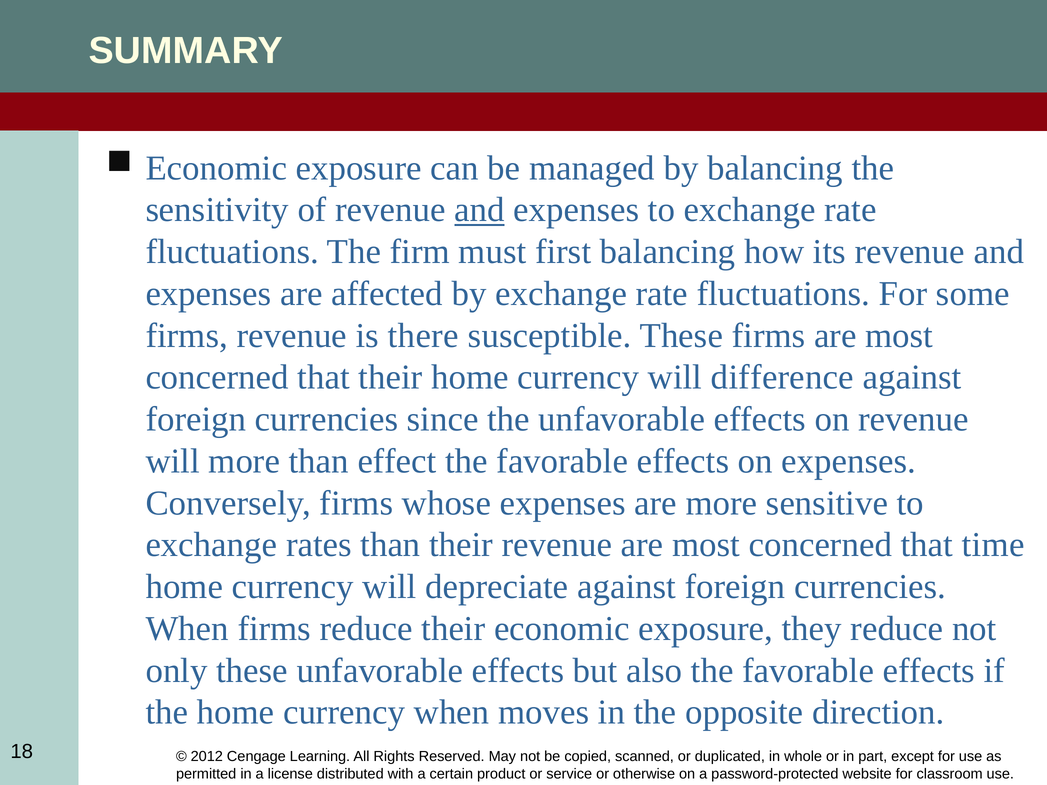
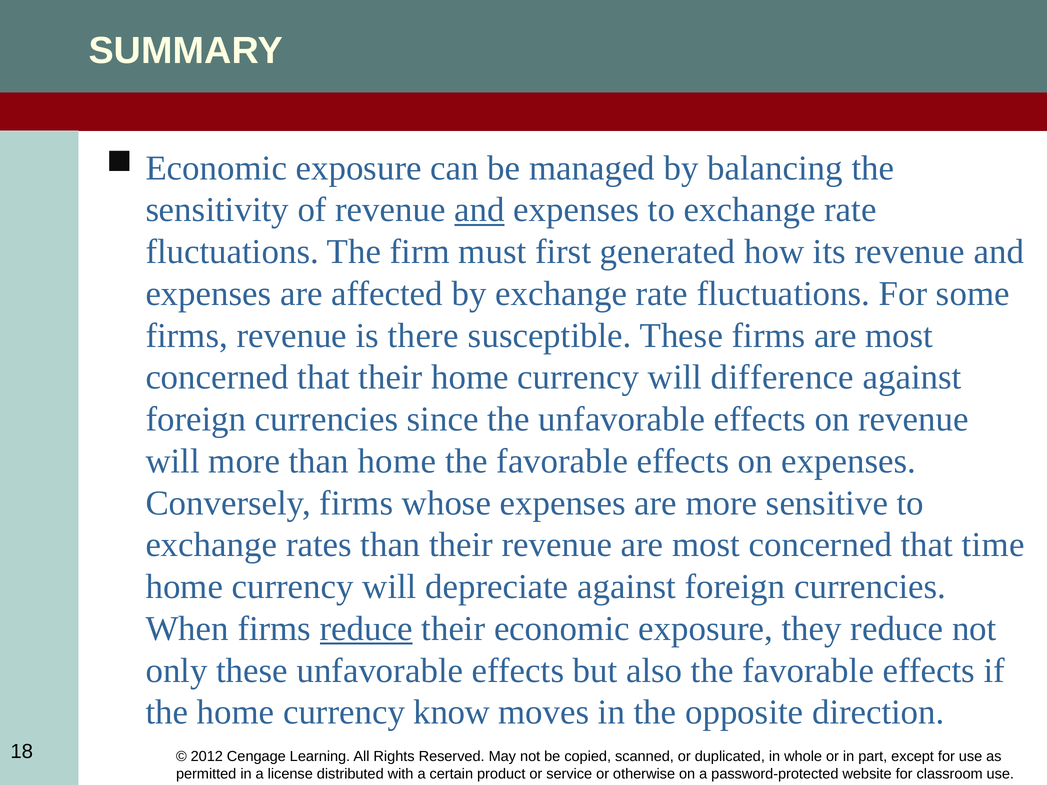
first balancing: balancing -> generated (668, 252)
than effect: effect -> home (397, 461)
reduce underline: none -> present (366, 629)
currency when: when -> know (452, 713)
